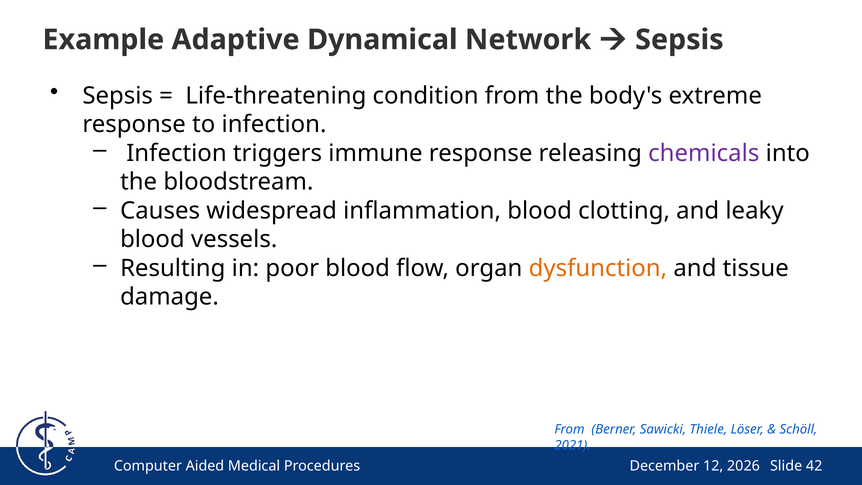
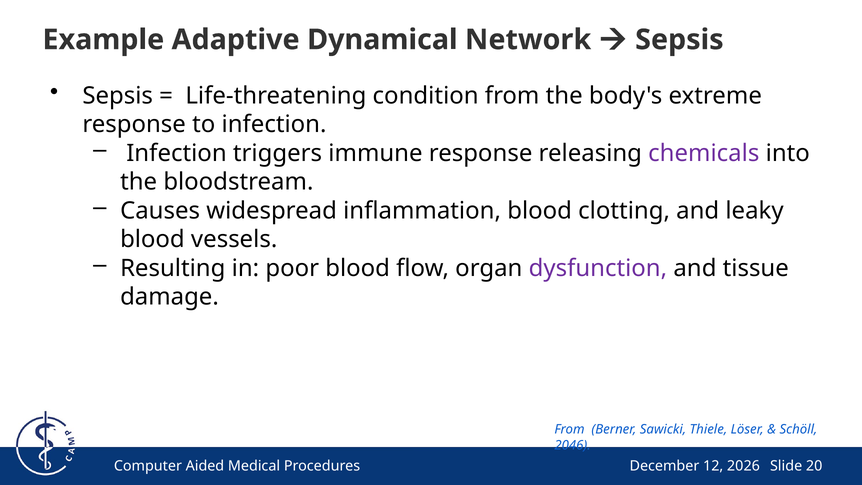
dysfunction colour: orange -> purple (598, 268)
2021: 2021 -> 2046 (573, 445)
42: 42 -> 20 (814, 466)
